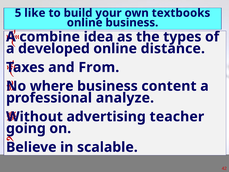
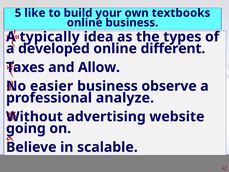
combine: combine -> typically (50, 37)
distance: distance -> different (173, 49)
From: From -> Allow (99, 67)
where: where -> easier (52, 86)
content: content -> observe (169, 86)
teacher: teacher -> website (177, 116)
